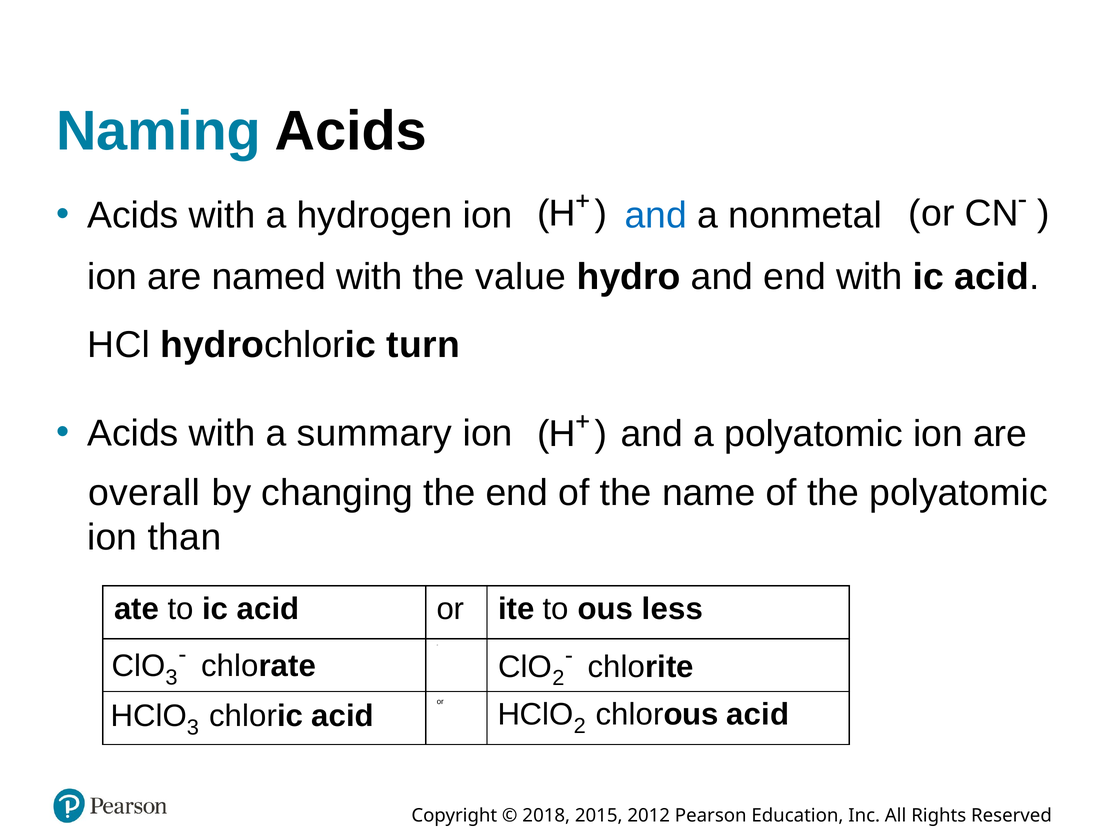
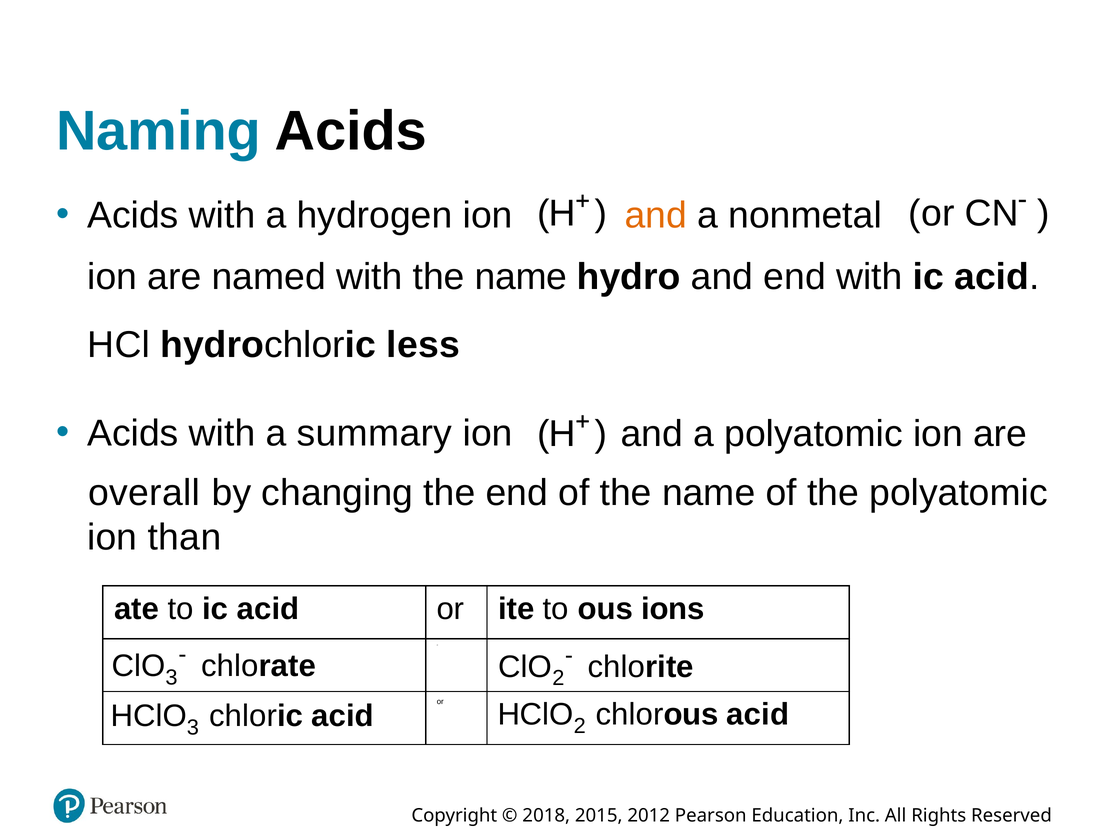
and colour: blue -> orange (656, 216)
with the value: value -> name (521, 277)
turn: turn -> less (423, 345)
less: less -> ions (673, 609)
